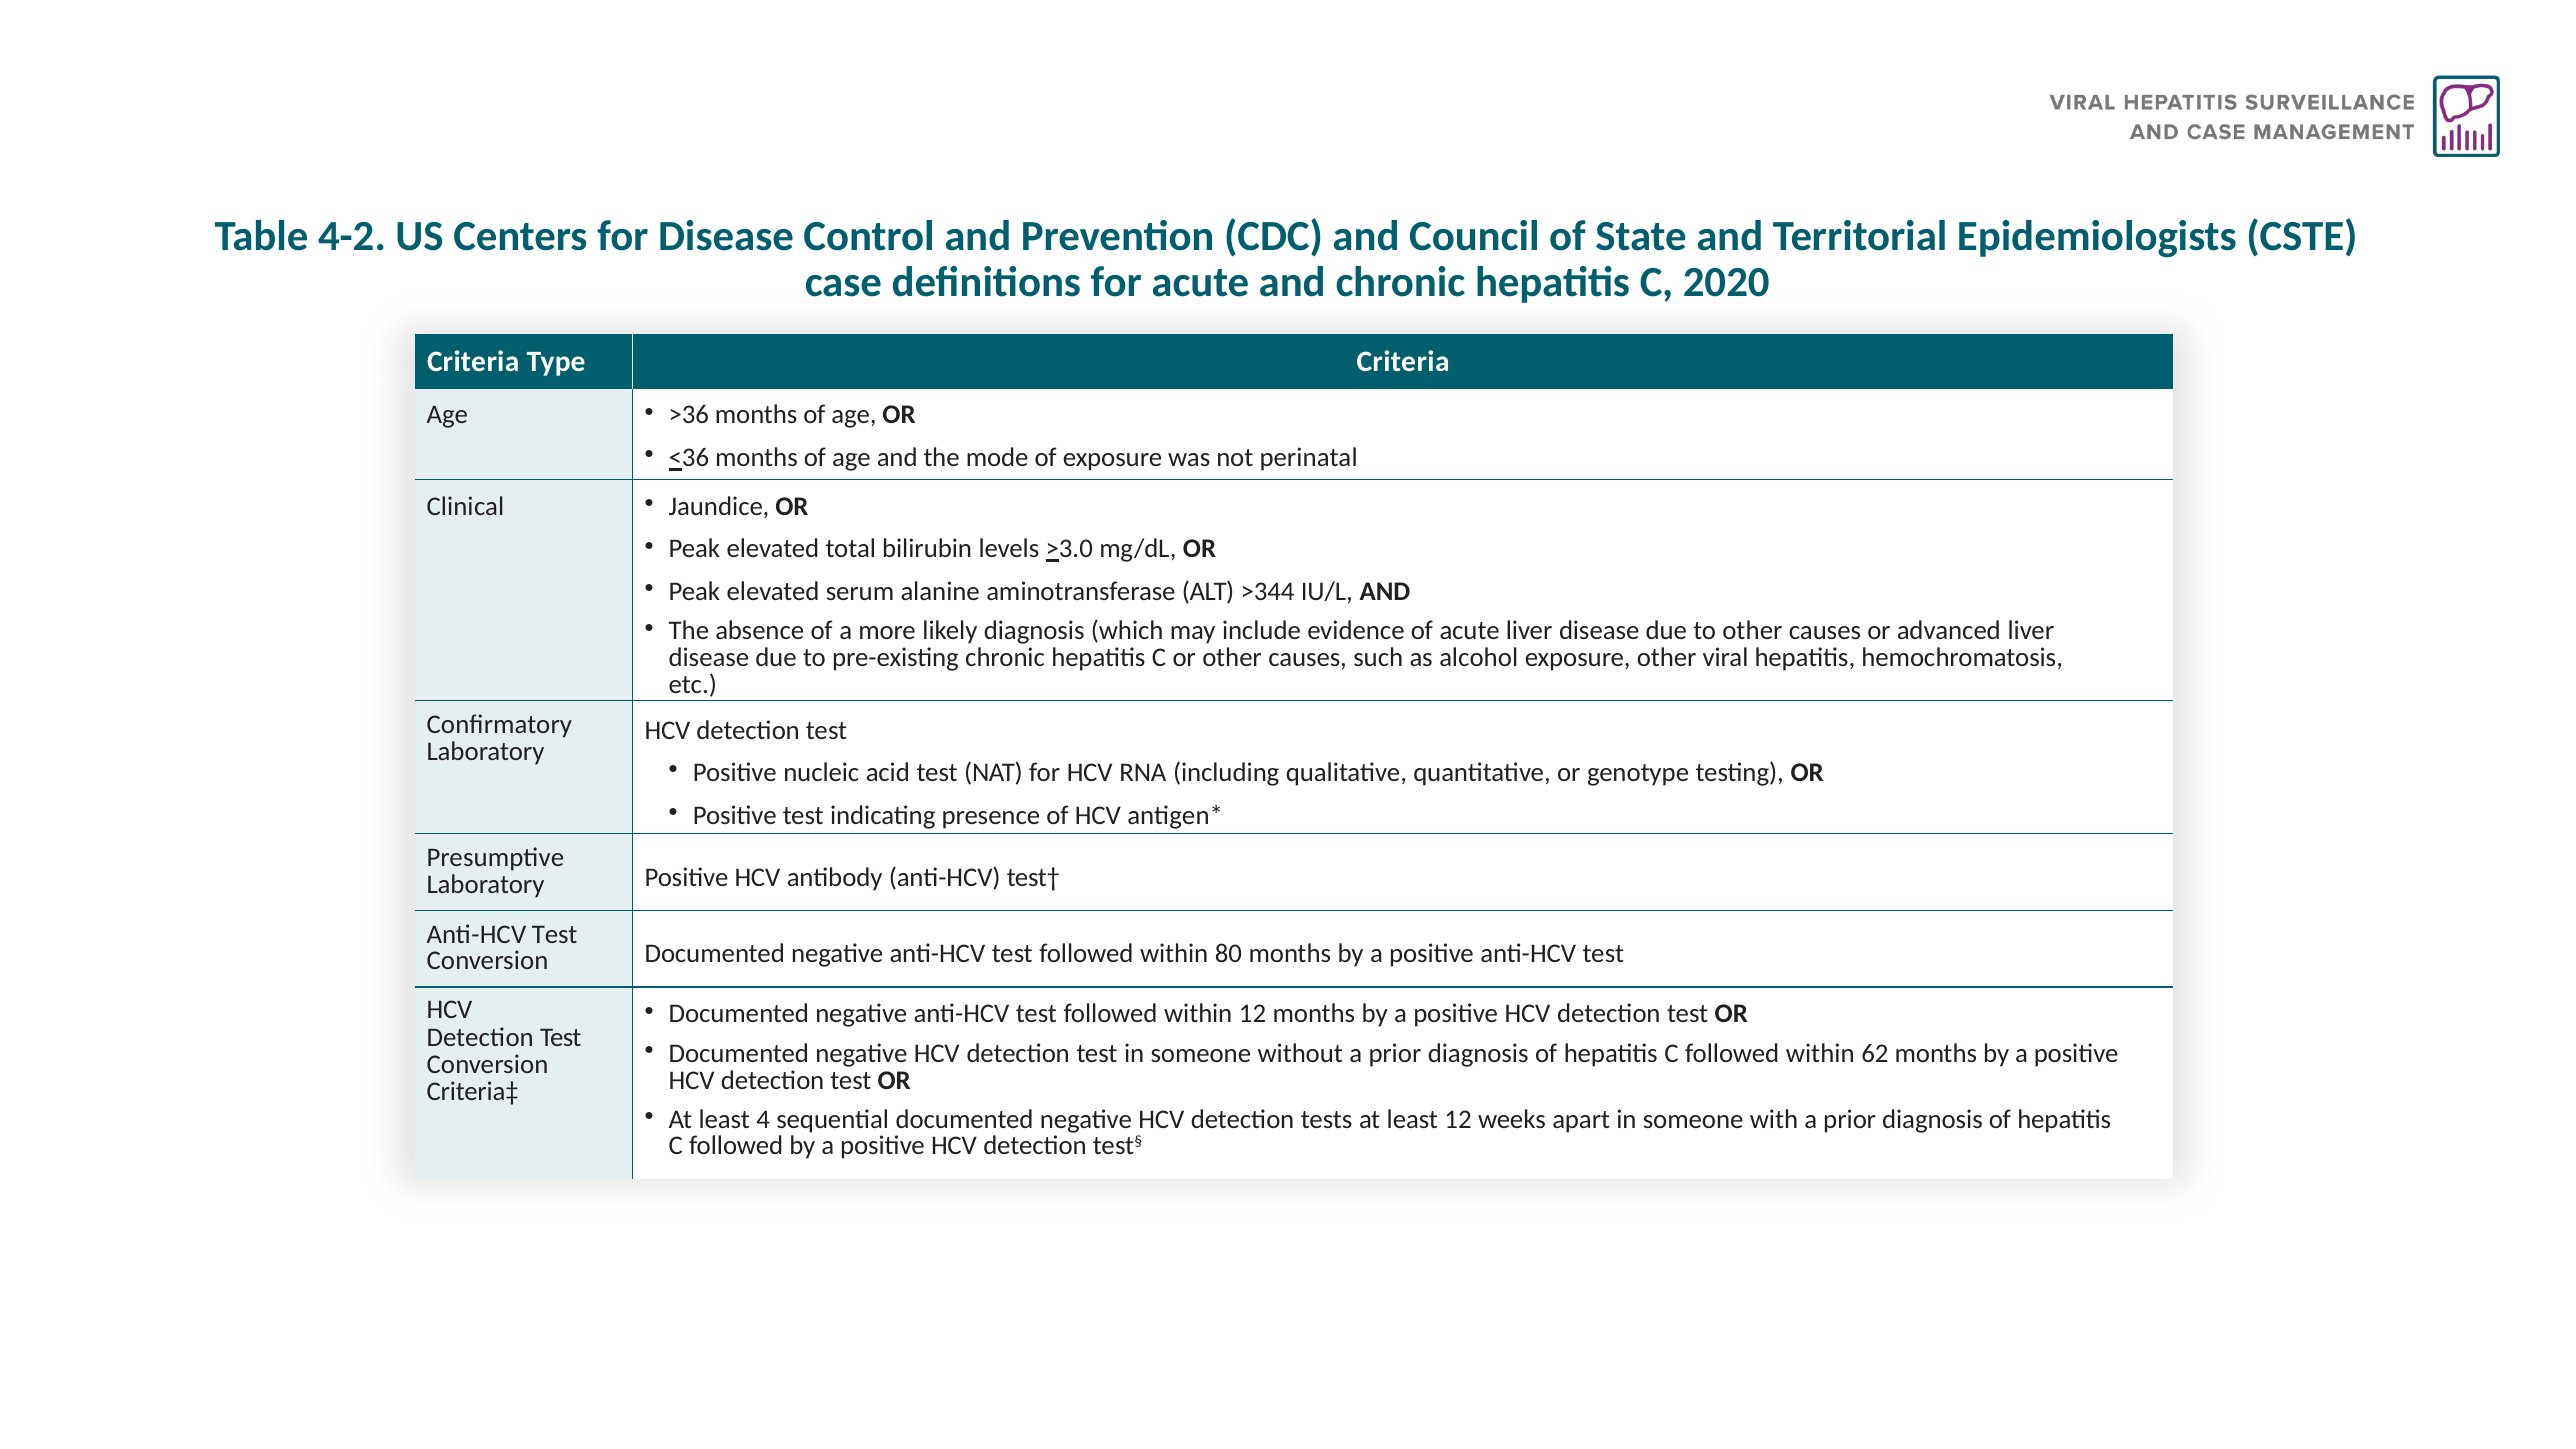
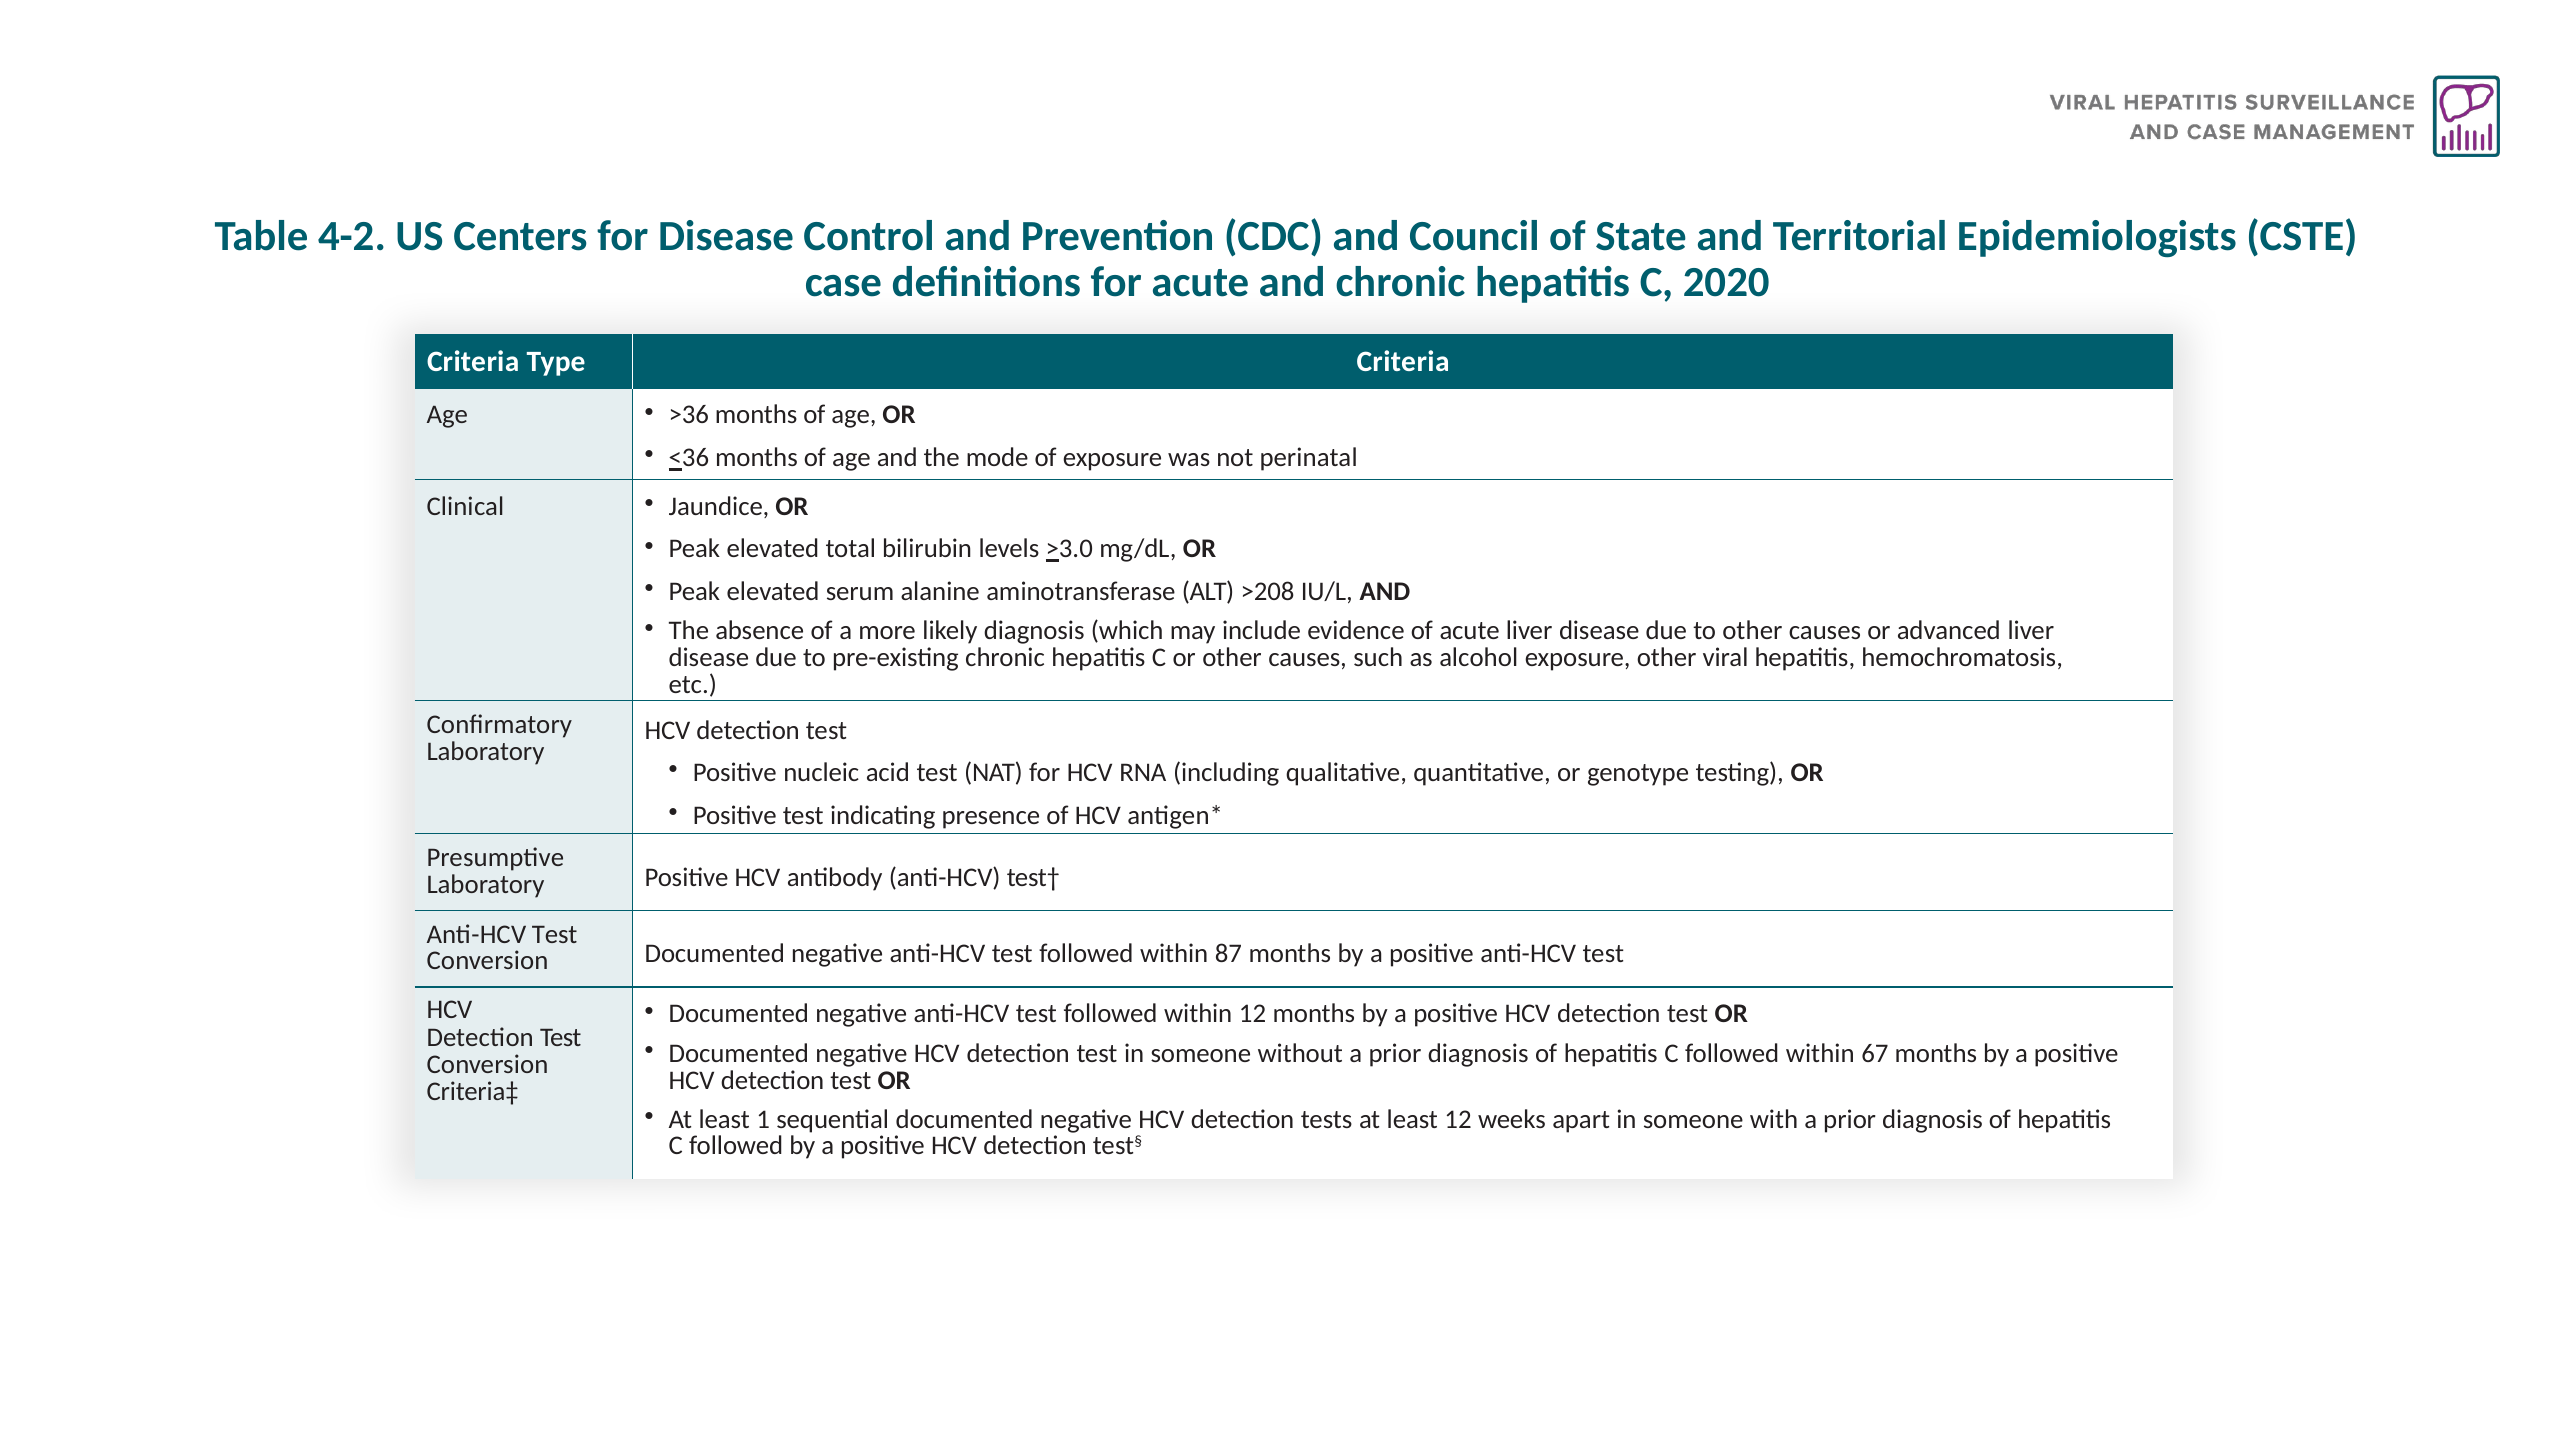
>344: >344 -> >208 (1268, 591)
80: 80 -> 87 (1228, 954)
62: 62 -> 67 (1875, 1053)
4: 4 -> 1 (763, 1119)
